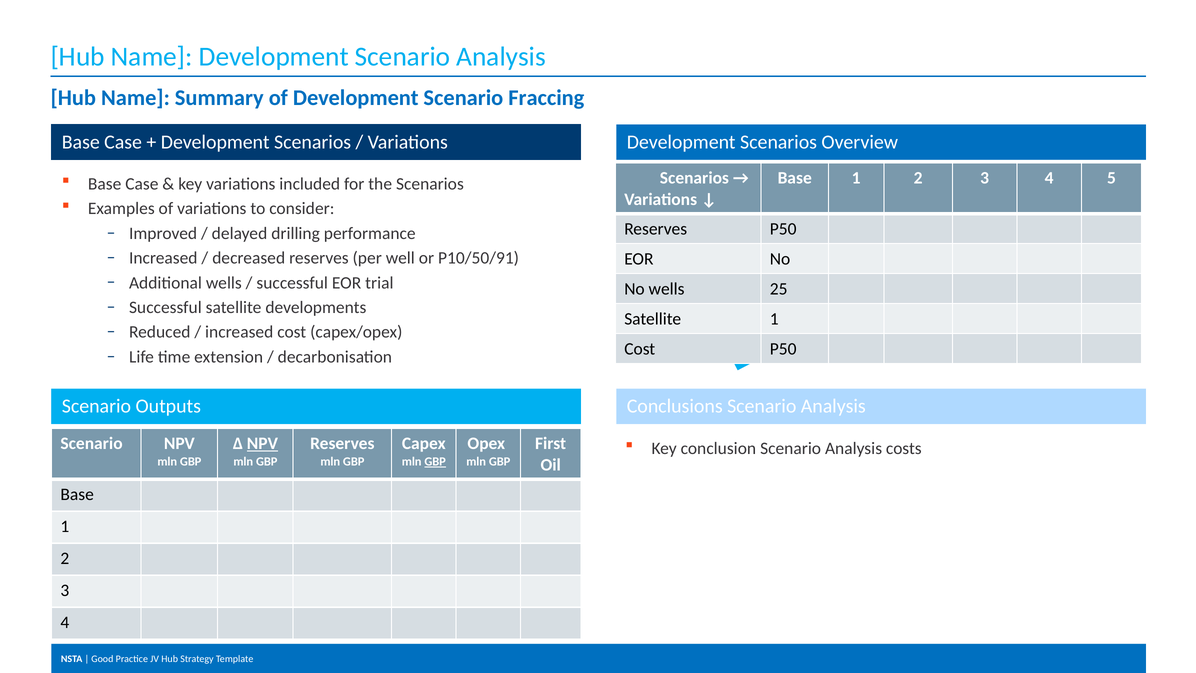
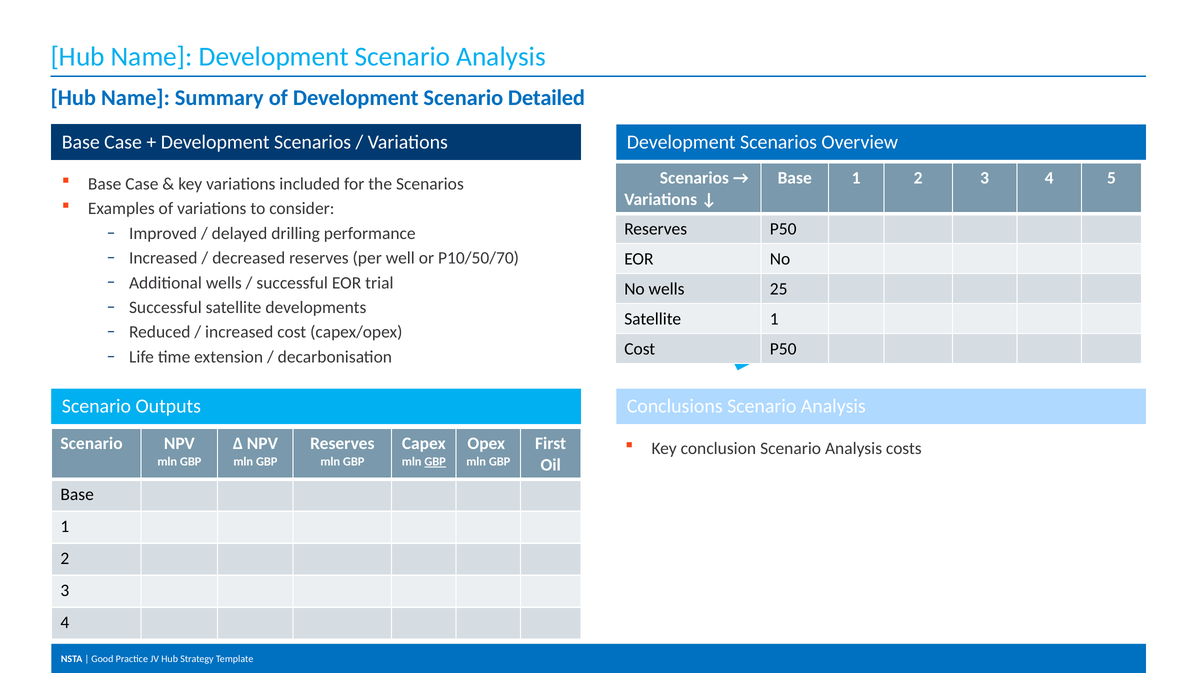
Fraccing: Fraccing -> Detailed (546, 98)
P10/50/91: P10/50/91 -> P10/50/70 (479, 258)
NPV underline: present -> none (262, 443)
